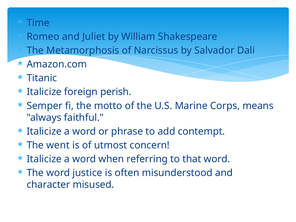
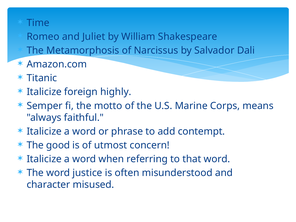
perish: perish -> highly (116, 92)
went: went -> good (58, 145)
